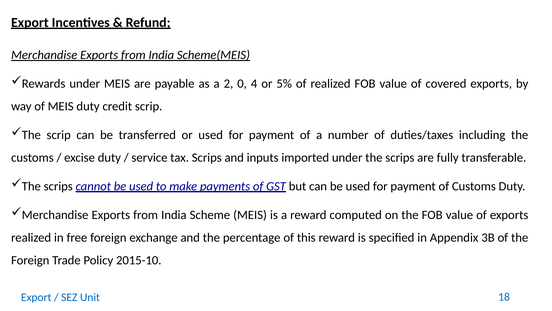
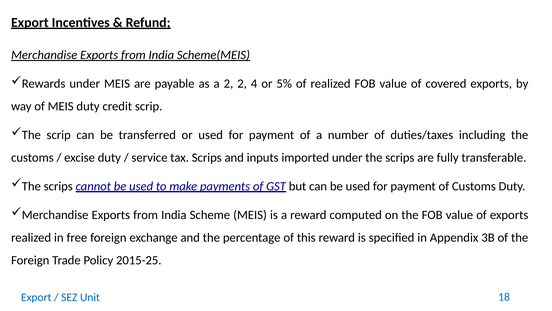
2 0: 0 -> 2 (242, 83)
2015-10: 2015-10 -> 2015-25 (139, 260)
